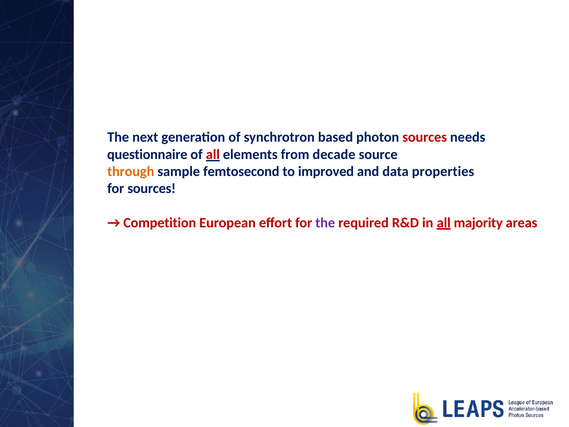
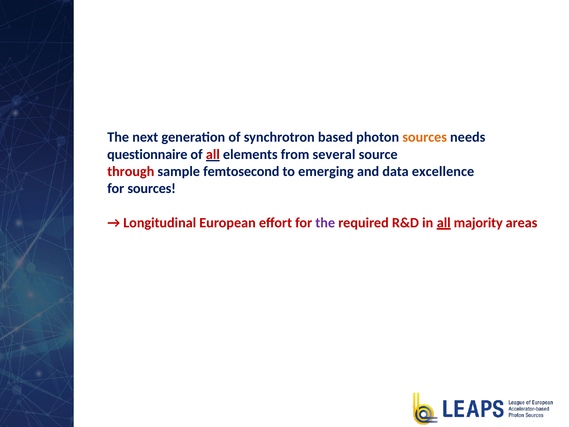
sources colour: red -> orange (425, 137)
decade: decade -> several (334, 154)
through colour: orange -> red (131, 171)
improved: improved -> emerging (326, 171)
properties: properties -> excellence (443, 171)
Competition: Competition -> Longitudinal (160, 223)
